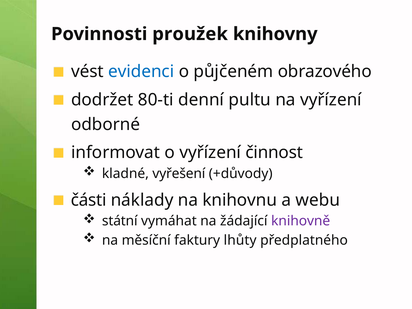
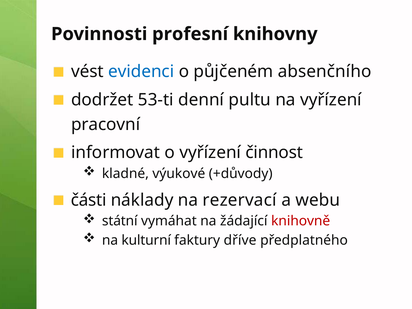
proužek: proužek -> profesní (190, 34)
obrazového: obrazového -> absenčního (325, 72)
80-ti: 80-ti -> 53-ti (156, 100)
odborné: odborné -> pracovní (106, 124)
vyřešení: vyřešení -> výukové (179, 174)
knihovnu: knihovnu -> rezervací (240, 200)
knihovně colour: purple -> red (301, 221)
měsíční: měsíční -> kulturní (146, 240)
lhůty: lhůty -> dříve (240, 240)
